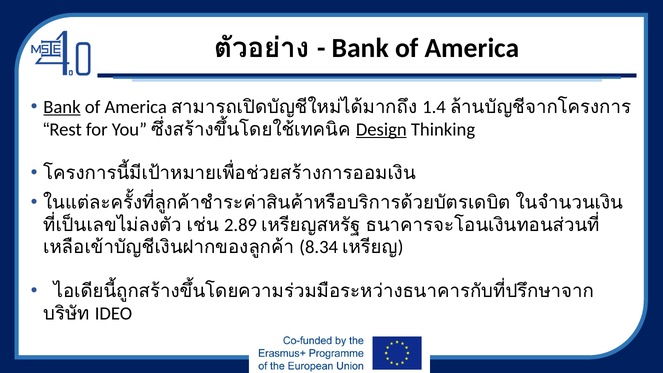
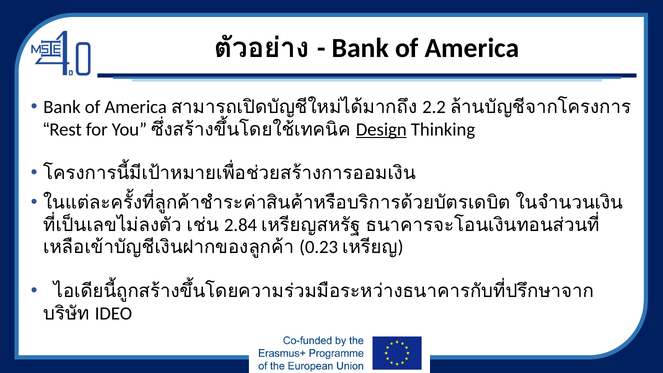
Bank underline: present -> none (62, 107)
1.4: 1.4 -> 2.2 (434, 107)
2.89: 2.89 -> 2.84 (241, 225)
8.34: 8.34 -> 0.23 (319, 247)
